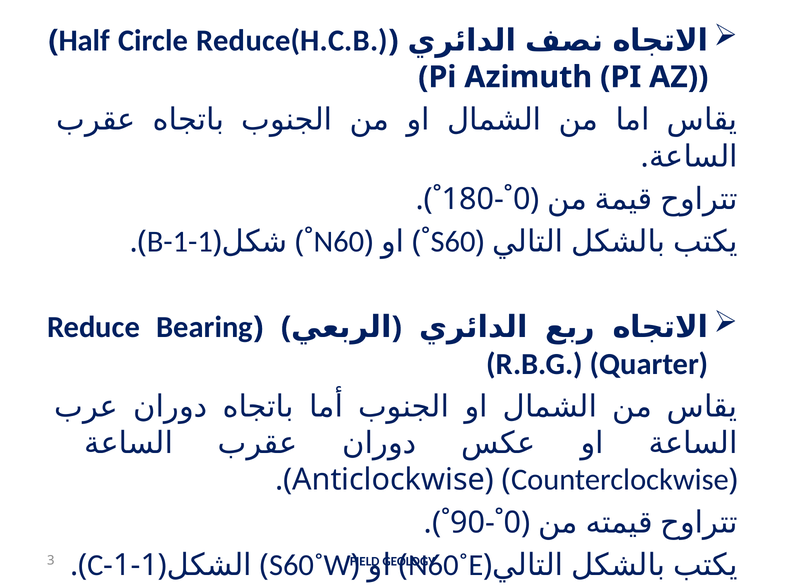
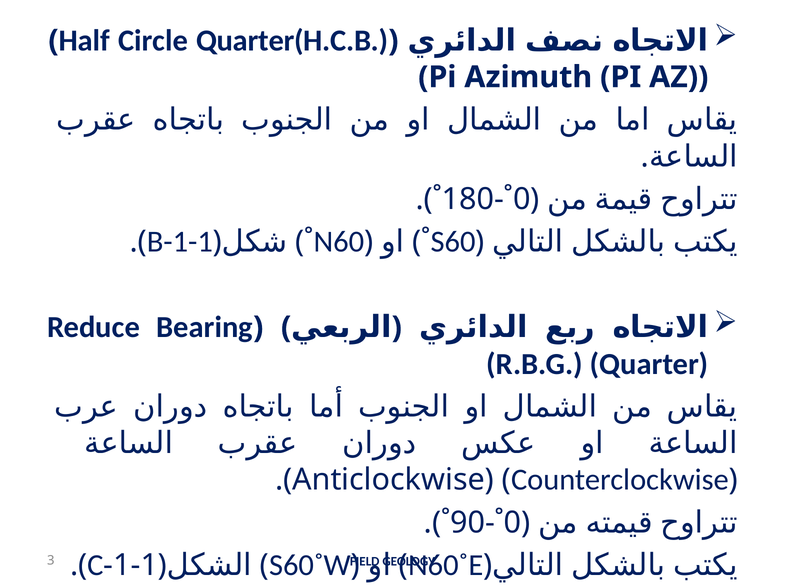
Reduce(H.C.B: Reduce(H.C.B -> Quarter(H.C.B (292, 41)
